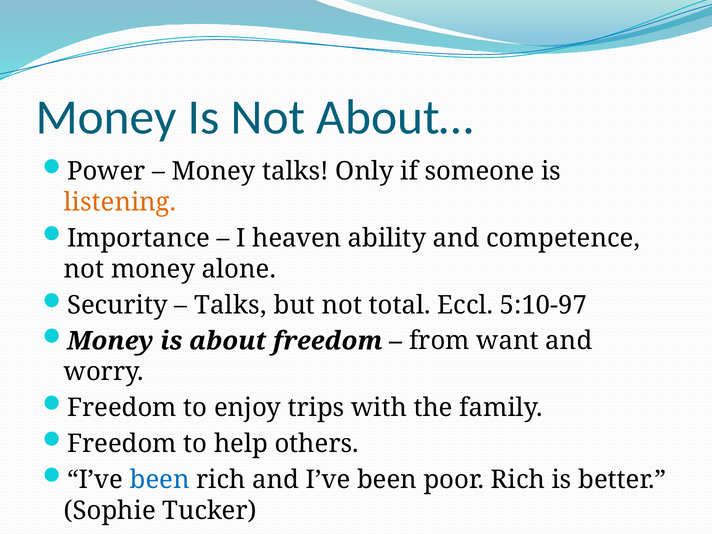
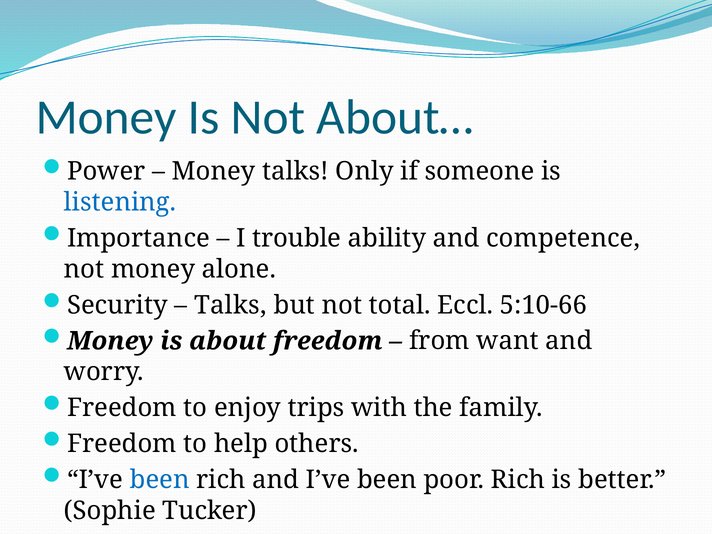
listening colour: orange -> blue (120, 202)
heaven: heaven -> trouble (297, 238)
5:10-97: 5:10-97 -> 5:10-66 (543, 305)
